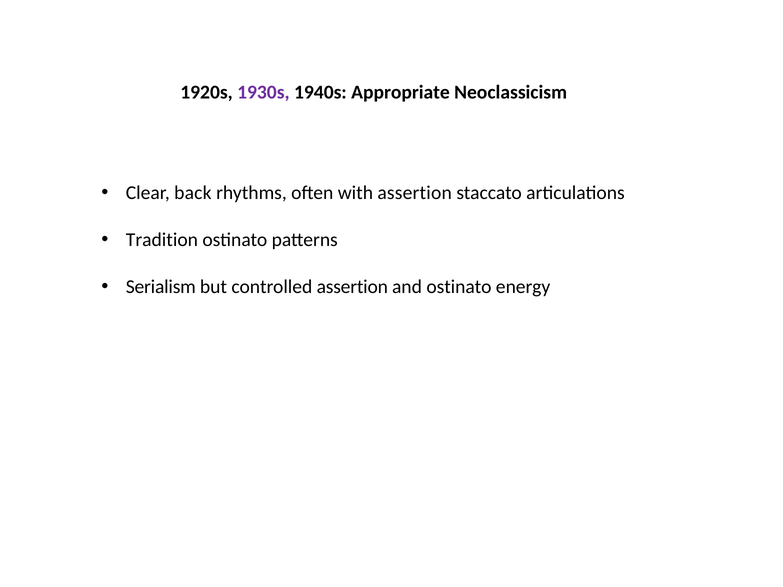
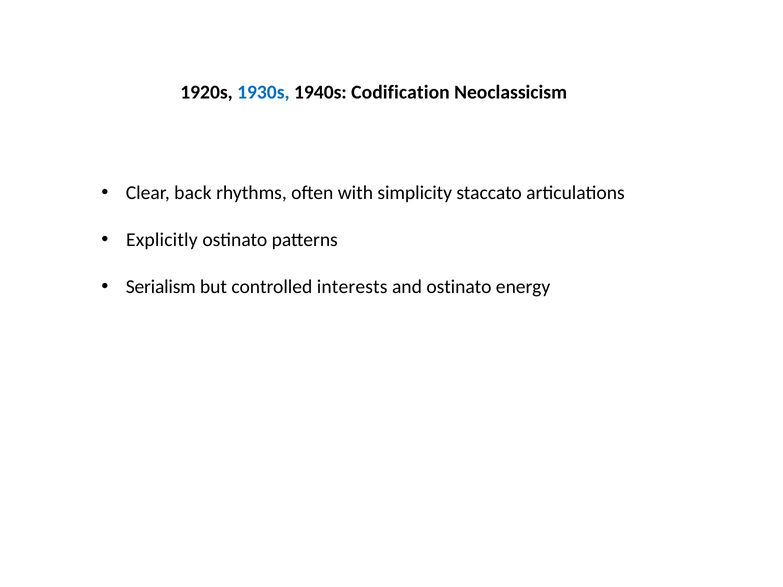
1930s colour: purple -> blue (263, 92)
Appropriate: Appropriate -> Codification (400, 92)
with assertion: assertion -> simplicity (415, 193)
Tradition: Tradition -> Explicitly (162, 240)
controlled assertion: assertion -> interests (352, 287)
